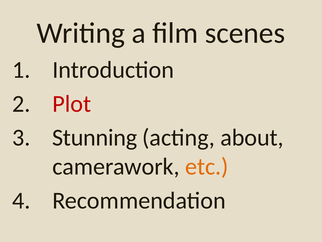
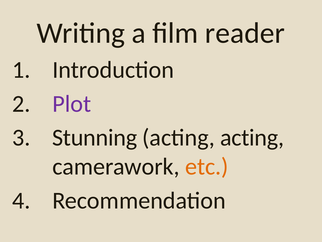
scenes: scenes -> reader (245, 33)
Plot colour: red -> purple (72, 104)
acting about: about -> acting (252, 137)
